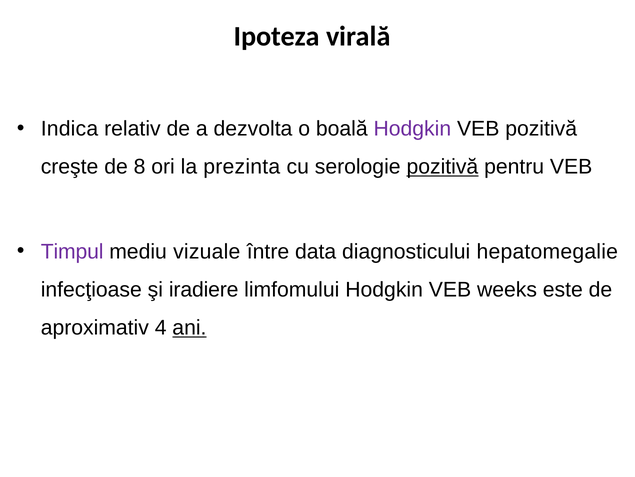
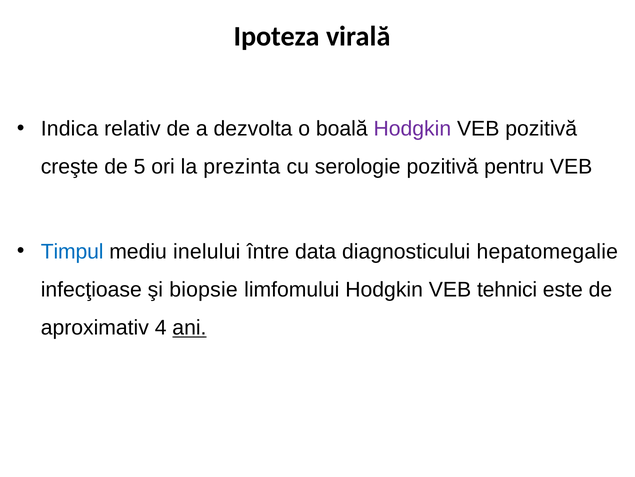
8: 8 -> 5 (140, 167)
pozitivă underline: present -> none (442, 167)
Timpul colour: purple -> blue (72, 251)
vizuale: vizuale -> inelului (207, 251)
iradiere: iradiere -> biopsie (204, 289)
weeks: weeks -> tehnici (507, 289)
